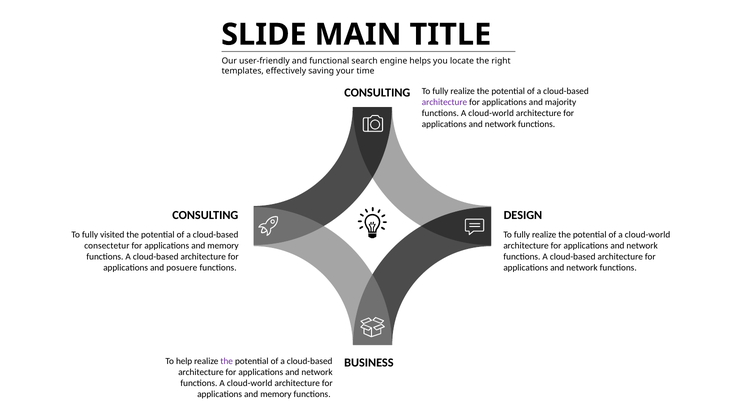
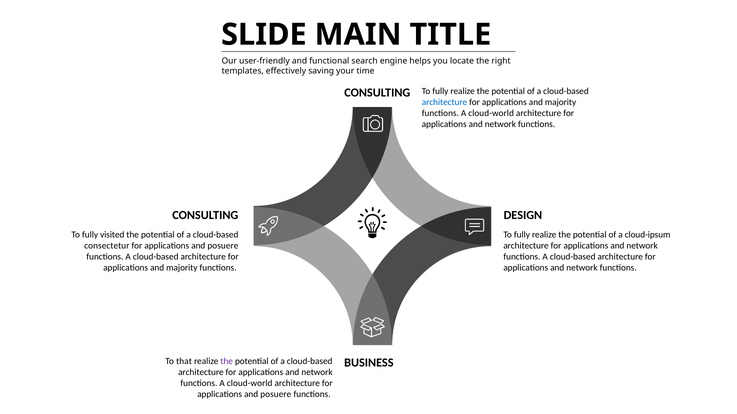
architecture colour: purple -> blue (444, 102)
of a cloud-world: cloud-world -> cloud-ipsum (648, 235)
memory: memory -> posuere (223, 246)
posuere: posuere -> majority (182, 268)
help: help -> that (184, 362)
memory: memory -> posuere (276, 395)
